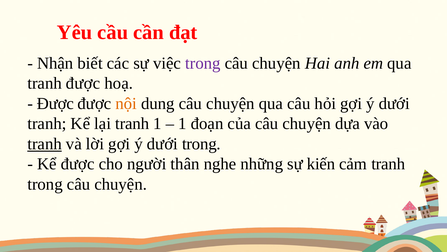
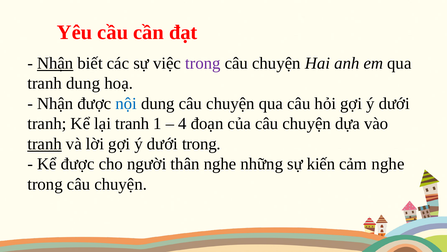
Nhận underline: none -> present (55, 63)
tranh được: được -> dung (83, 83)
Được: Được -> Nhận (55, 103)
nội colour: orange -> blue (126, 103)
1: 1 -> 4 (182, 123)
cảm tranh: tranh -> nghe (388, 164)
